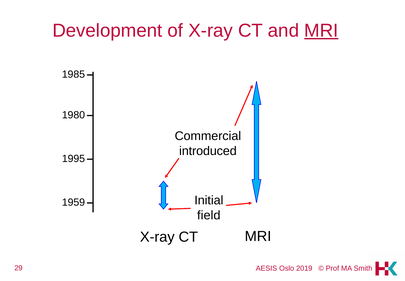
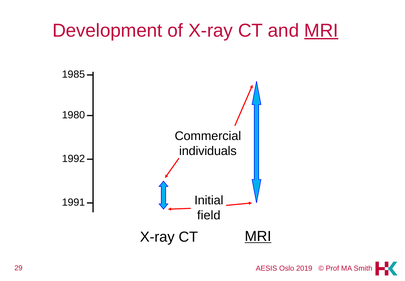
introduced: introduced -> individuals (208, 151)
1995: 1995 -> 1992 (73, 158)
1959: 1959 -> 1991 (73, 202)
MRI underline: none -> present (258, 236)
